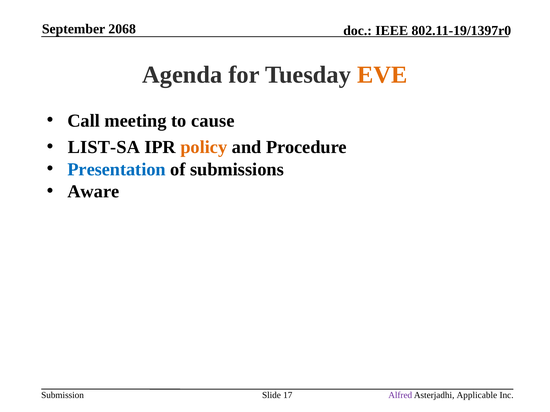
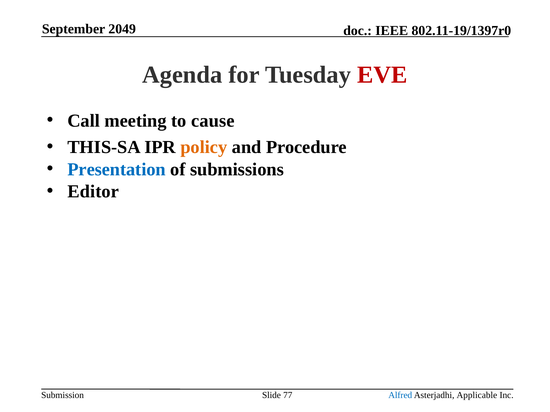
2068: 2068 -> 2049 (122, 29)
EVE colour: orange -> red (382, 75)
LIST-SA: LIST-SA -> THIS-SA (104, 147)
Aware: Aware -> Editor (93, 192)
17: 17 -> 77 (288, 396)
Alfred colour: purple -> blue (400, 396)
